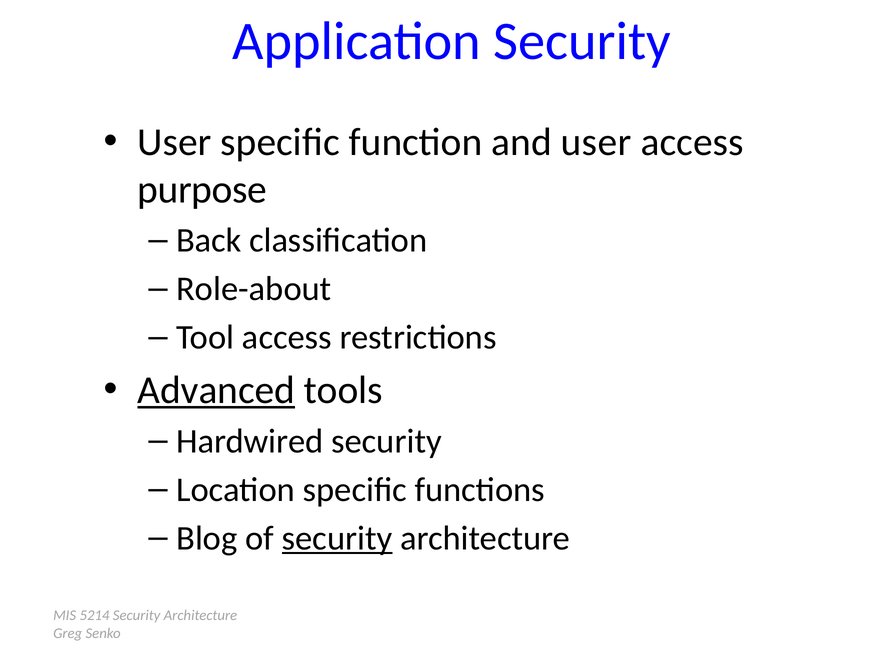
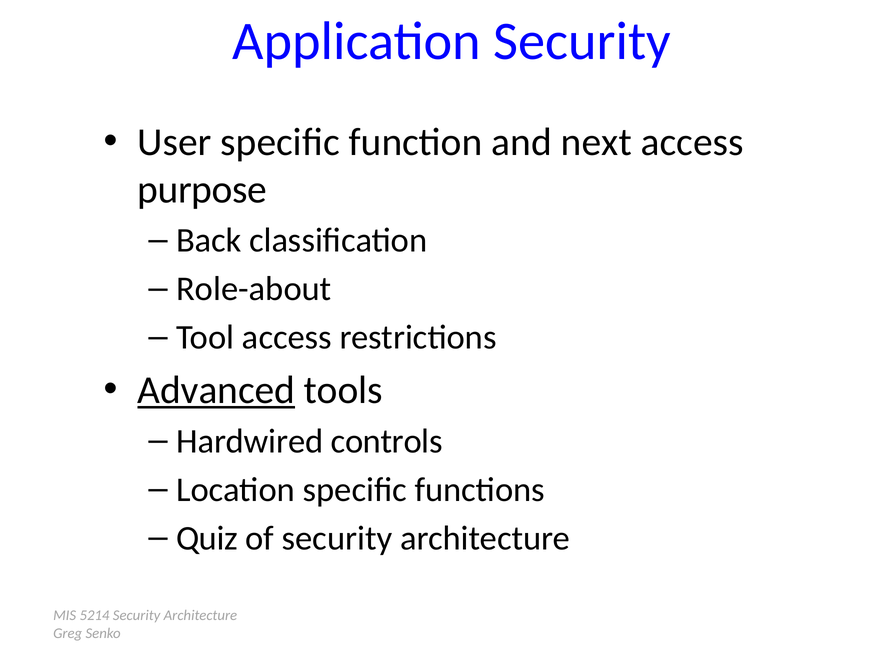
and user: user -> next (596, 142)
Hardwired security: security -> controls (387, 441)
Blog: Blog -> Quiz (207, 538)
security underline: present -> none (337, 538)
